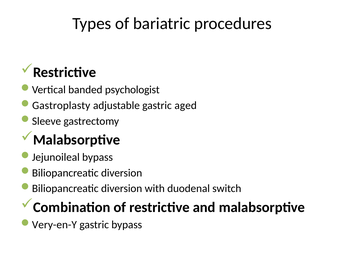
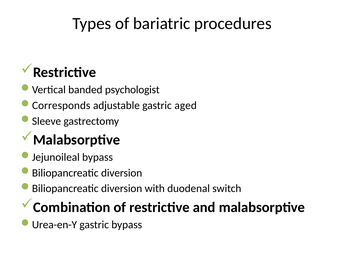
Gastroplasty: Gastroplasty -> Corresponds (61, 105)
Very-en-Y: Very-en-Y -> Urea-en-Y (54, 225)
